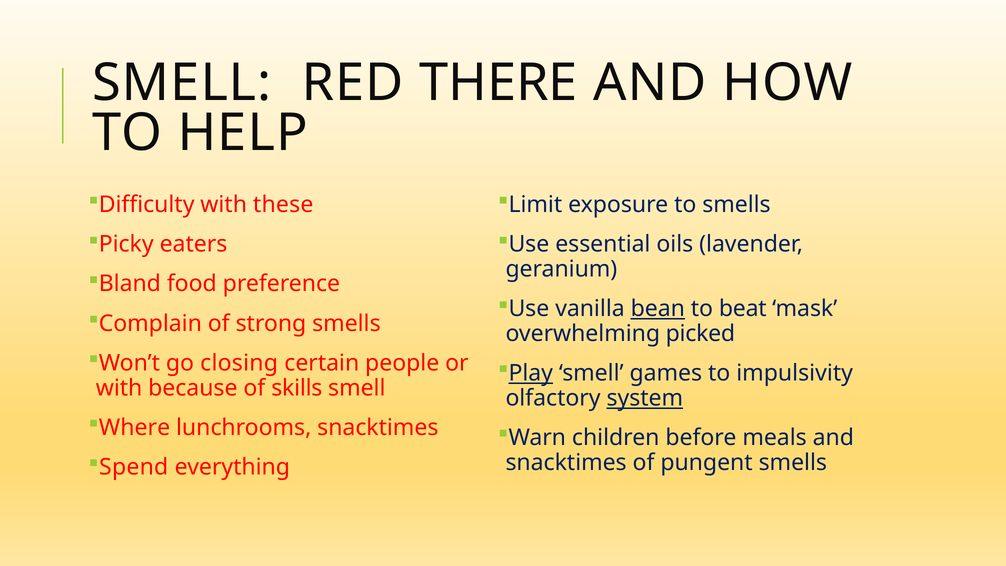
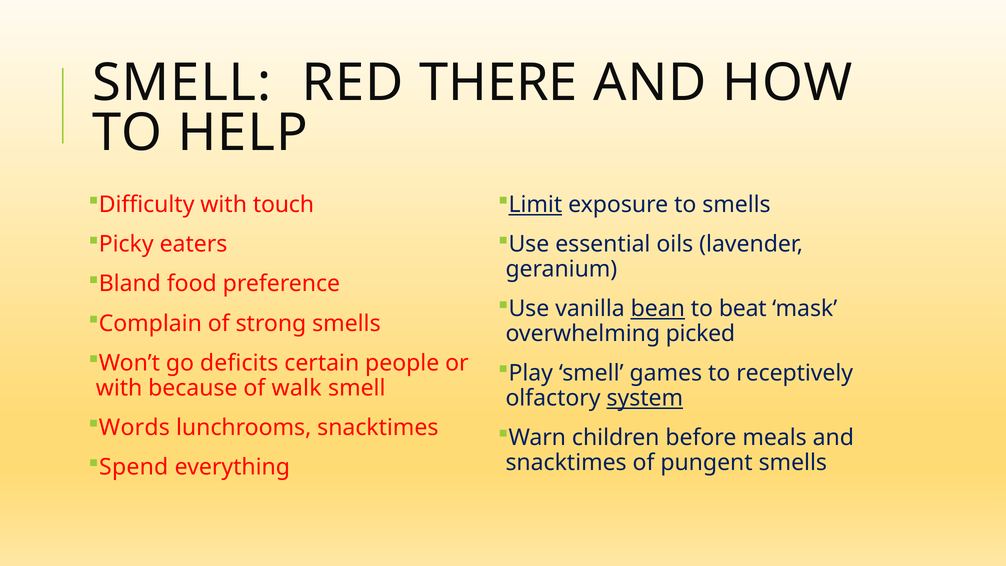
these: these -> touch (283, 205)
Limit underline: none -> present (535, 205)
closing: closing -> deficits (239, 363)
Play underline: present -> none (531, 373)
impulsivity: impulsivity -> receptively (795, 373)
skills: skills -> walk (297, 388)
Where: Where -> Words (134, 427)
